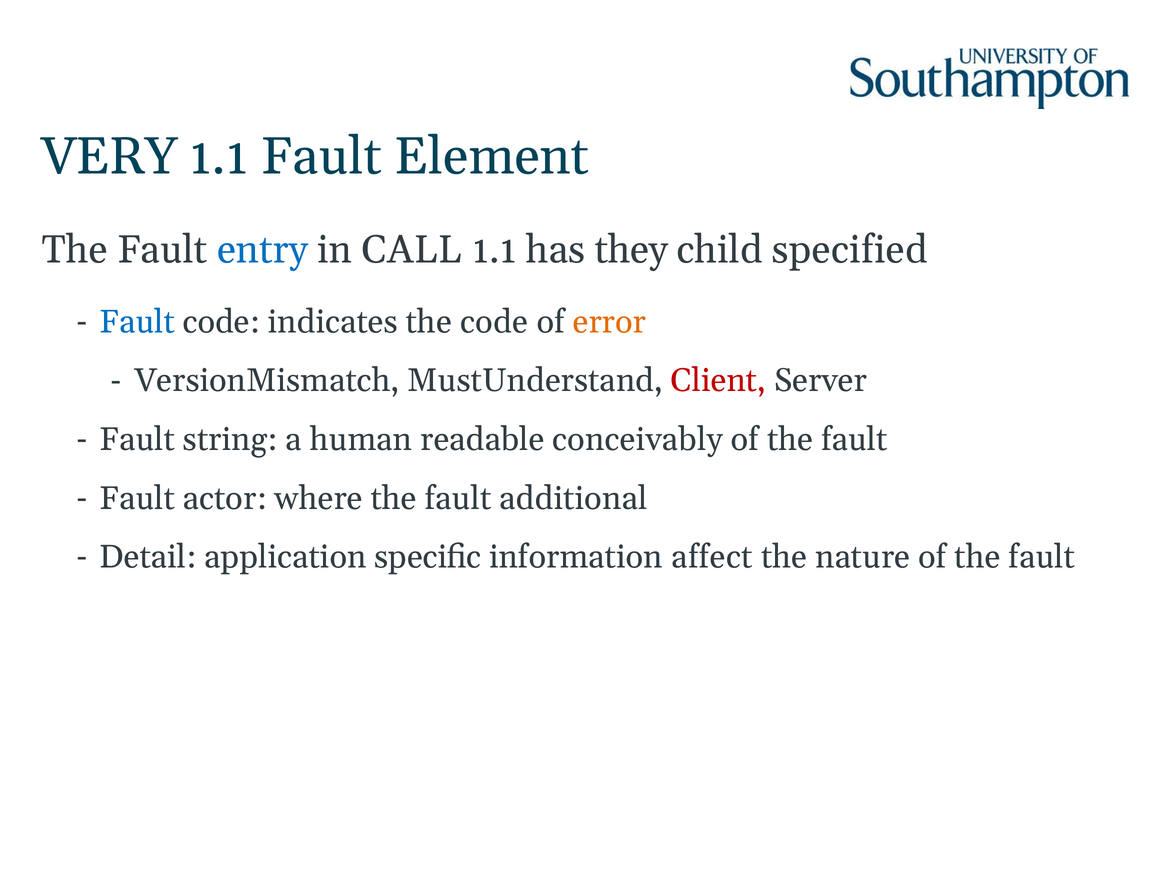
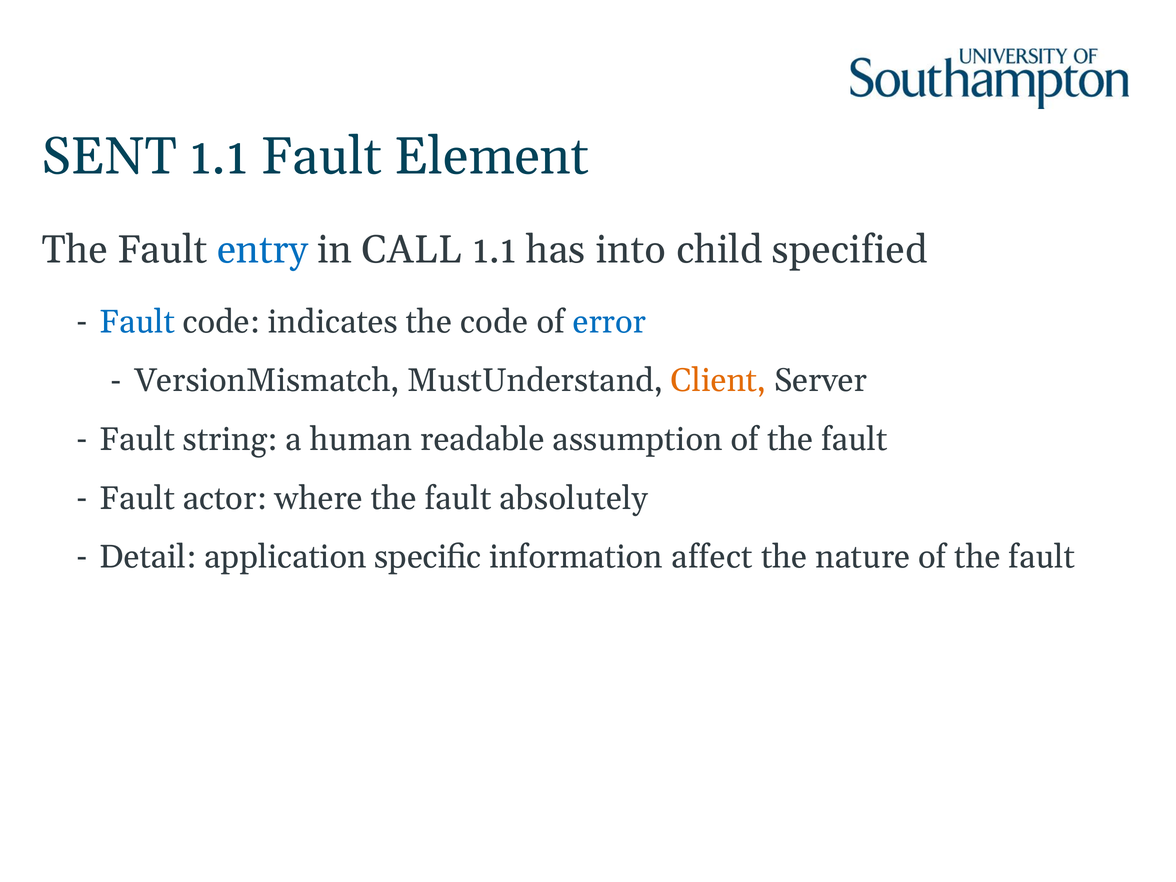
VERY: VERY -> SENT (109, 157)
they: they -> into (631, 250)
error colour: orange -> blue (610, 322)
Client colour: red -> orange (718, 381)
conceivably: conceivably -> assumption (638, 439)
additional: additional -> absolutely (573, 498)
